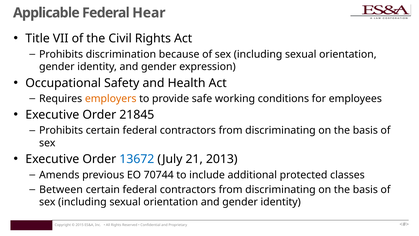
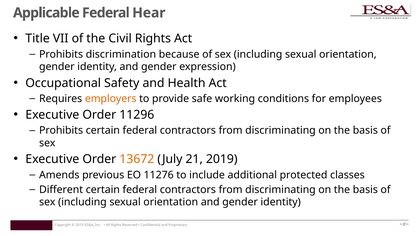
21845: 21845 -> 11296 (137, 115)
13672 colour: blue -> orange (137, 159)
2013: 2013 -> 2019 (222, 159)
70744: 70744 -> 11276 (159, 175)
Between: Between -> Different (61, 189)
